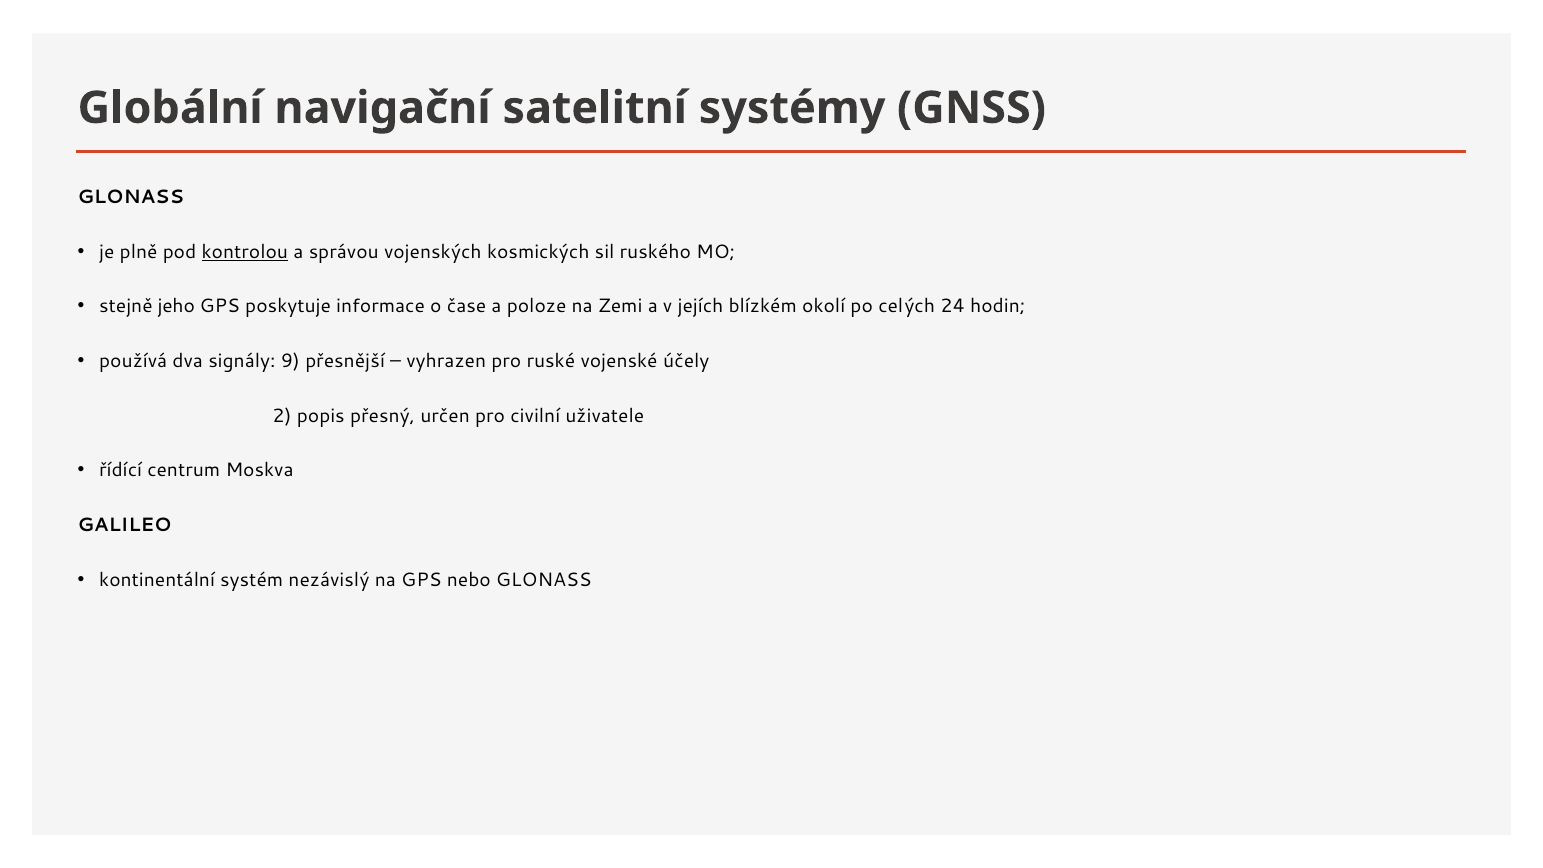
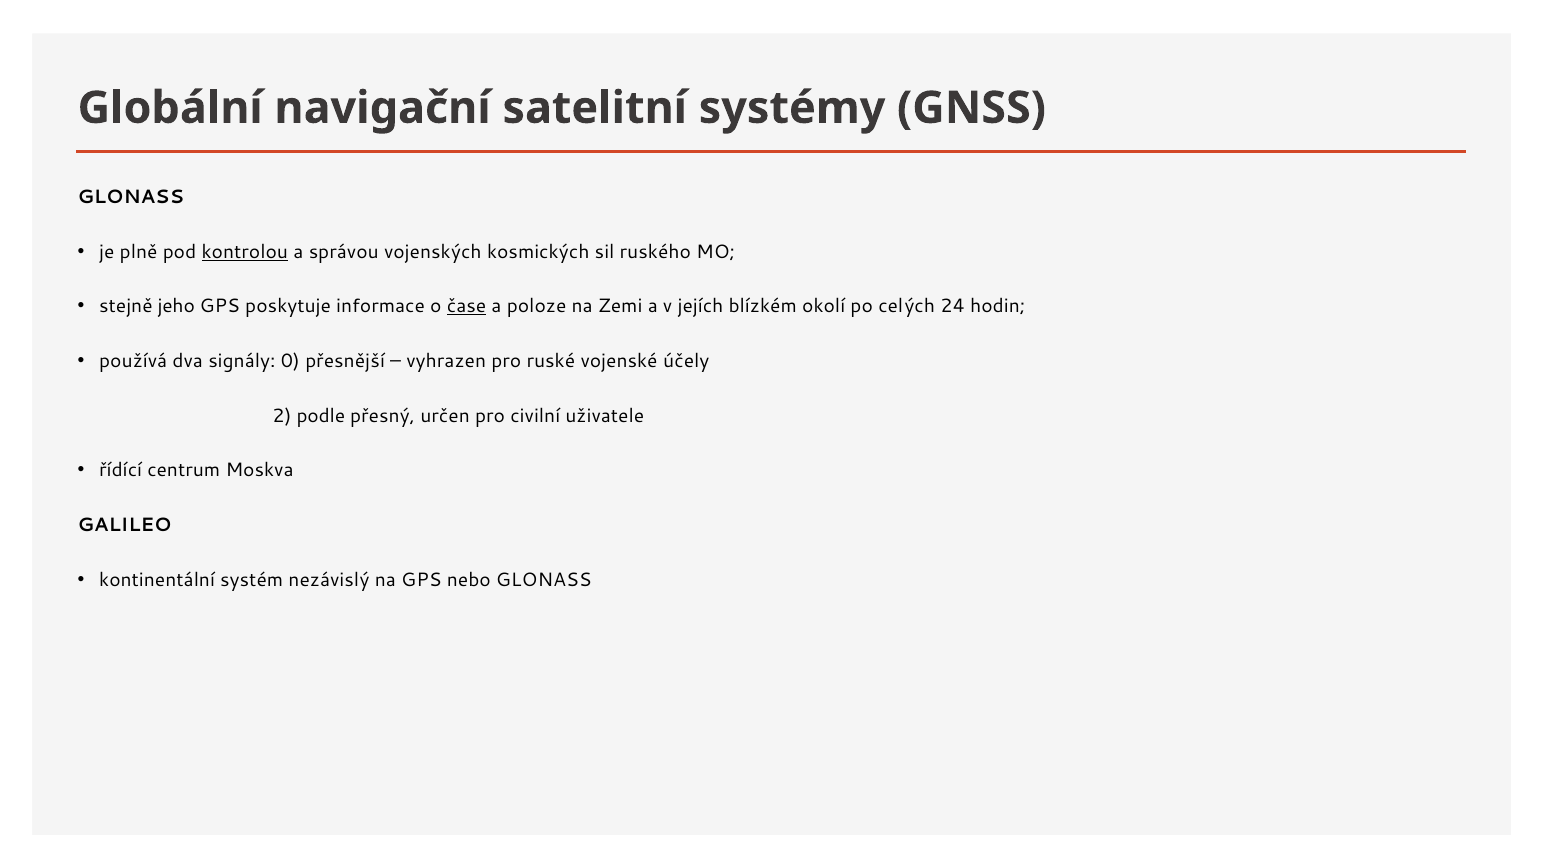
čase underline: none -> present (467, 307)
9: 9 -> 0 (290, 361)
popis: popis -> podle (321, 416)
